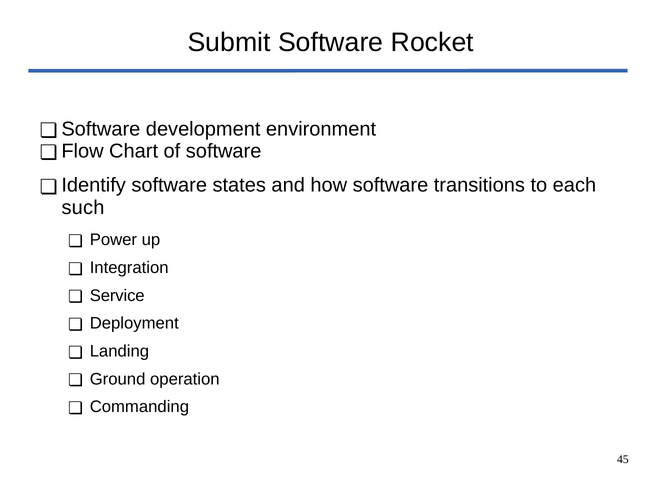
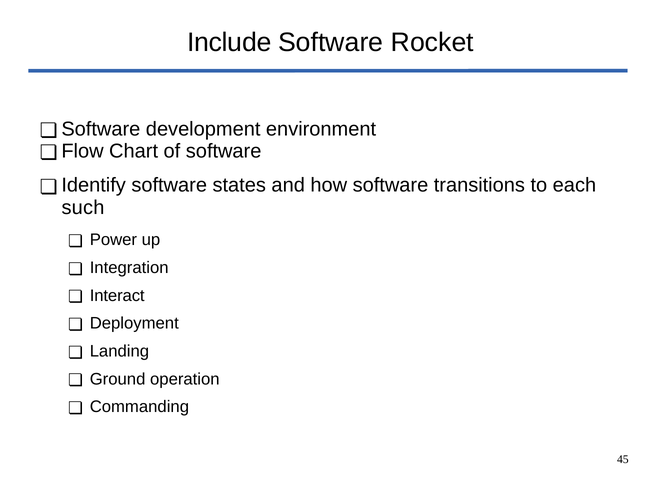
Submit: Submit -> Include (229, 42)
Service: Service -> Interact (117, 295)
